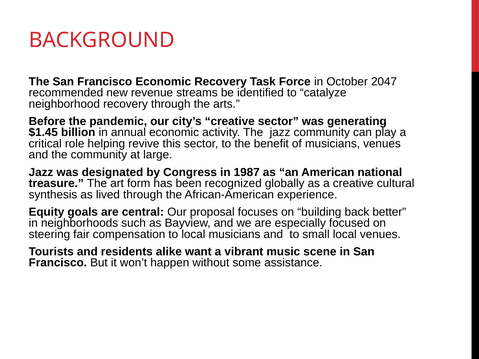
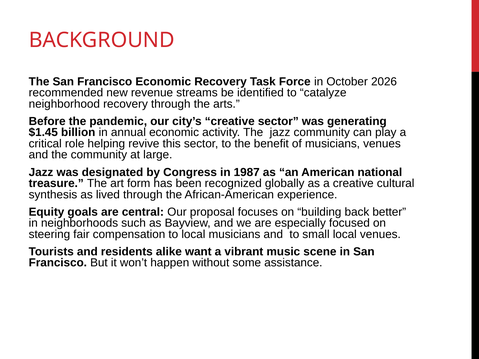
2047: 2047 -> 2026 (384, 82)
